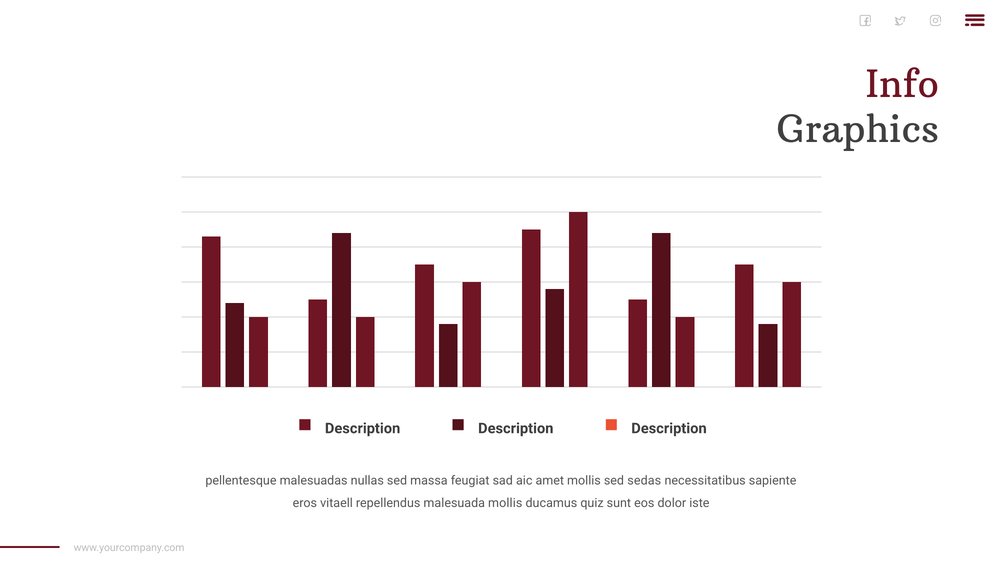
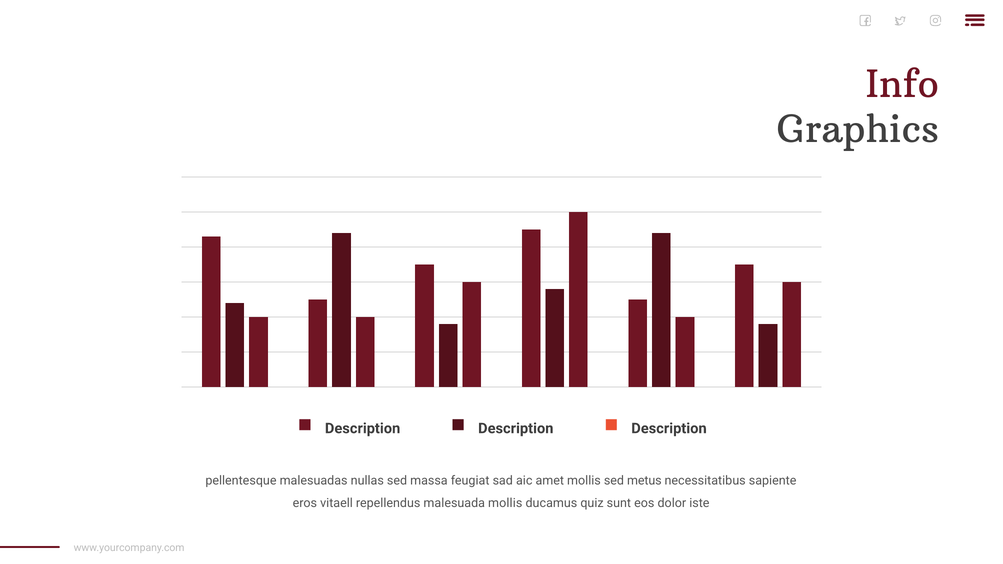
sedas: sedas -> metus (644, 481)
